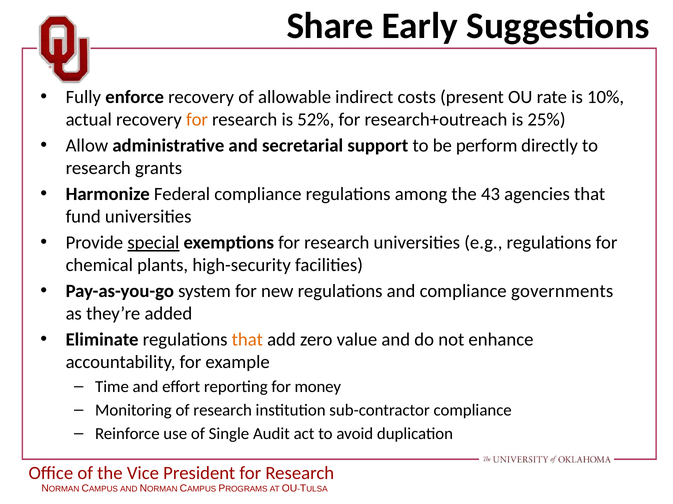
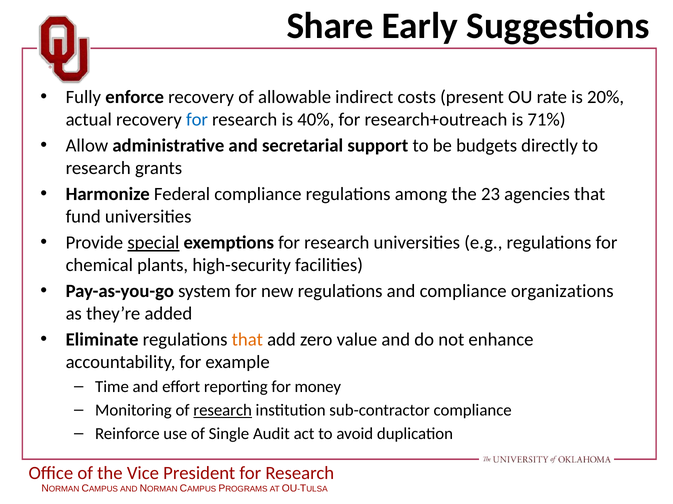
10%: 10% -> 20% (606, 97)
for colour: orange -> blue (197, 120)
52%: 52% -> 40% (316, 120)
25%: 25% -> 71% (547, 120)
perform: perform -> budgets (487, 146)
43: 43 -> 23 (491, 194)
governments: governments -> organizations (562, 292)
research underline: none -> present (223, 411)
